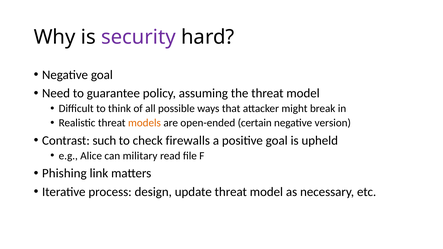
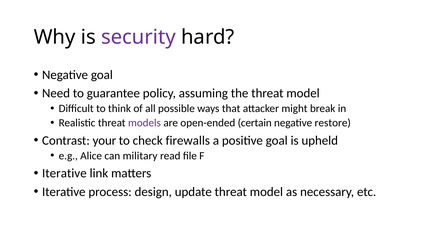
models colour: orange -> purple (144, 123)
version: version -> restore (333, 123)
such: such -> your (104, 141)
Phishing: Phishing -> Iterative (64, 173)
